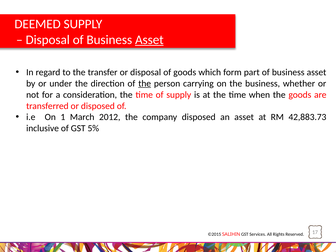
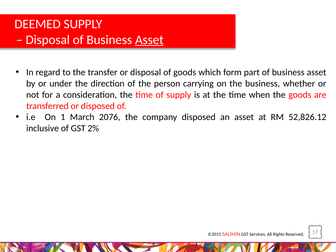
the underline: present -> none (145, 84)
2012: 2012 -> 2076 (110, 117)
42,883.73: 42,883.73 -> 52,826.12 (307, 117)
5%: 5% -> 2% (93, 128)
